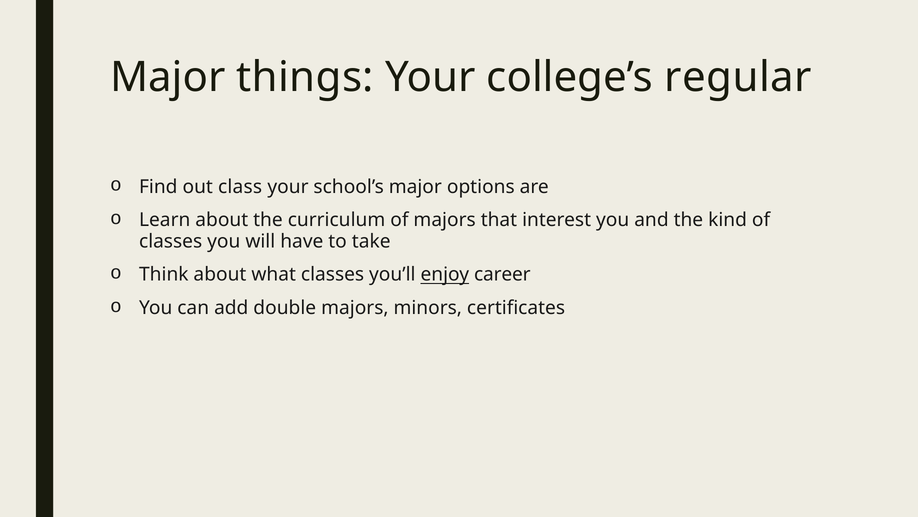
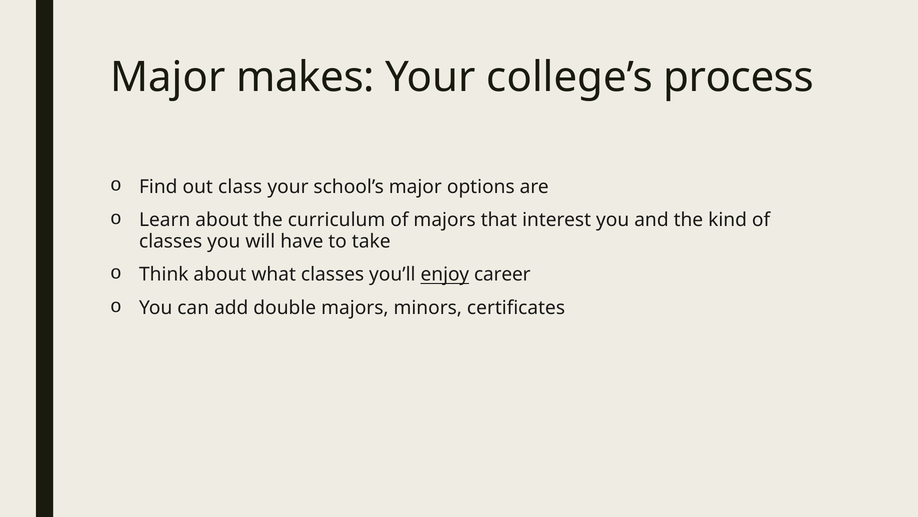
things: things -> makes (305, 77)
regular: regular -> process (739, 77)
